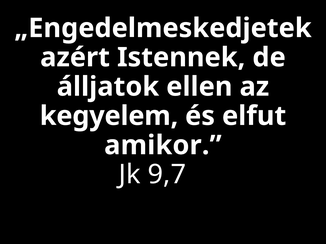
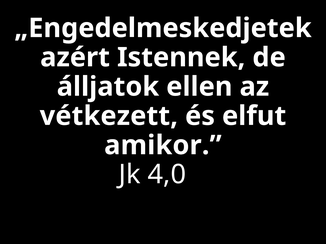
kegyelem: kegyelem -> vétkezett (109, 116)
9,7: 9,7 -> 4,0 (167, 175)
